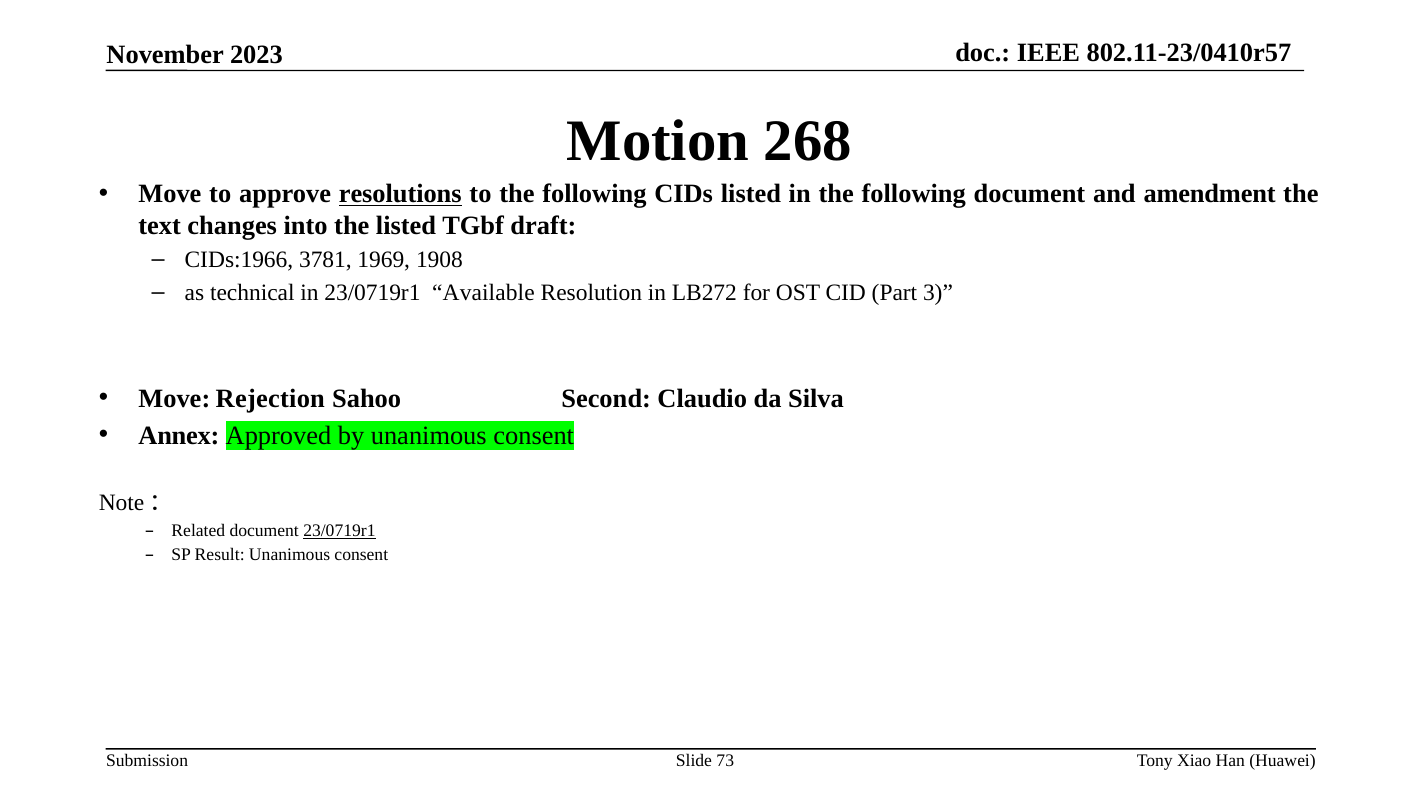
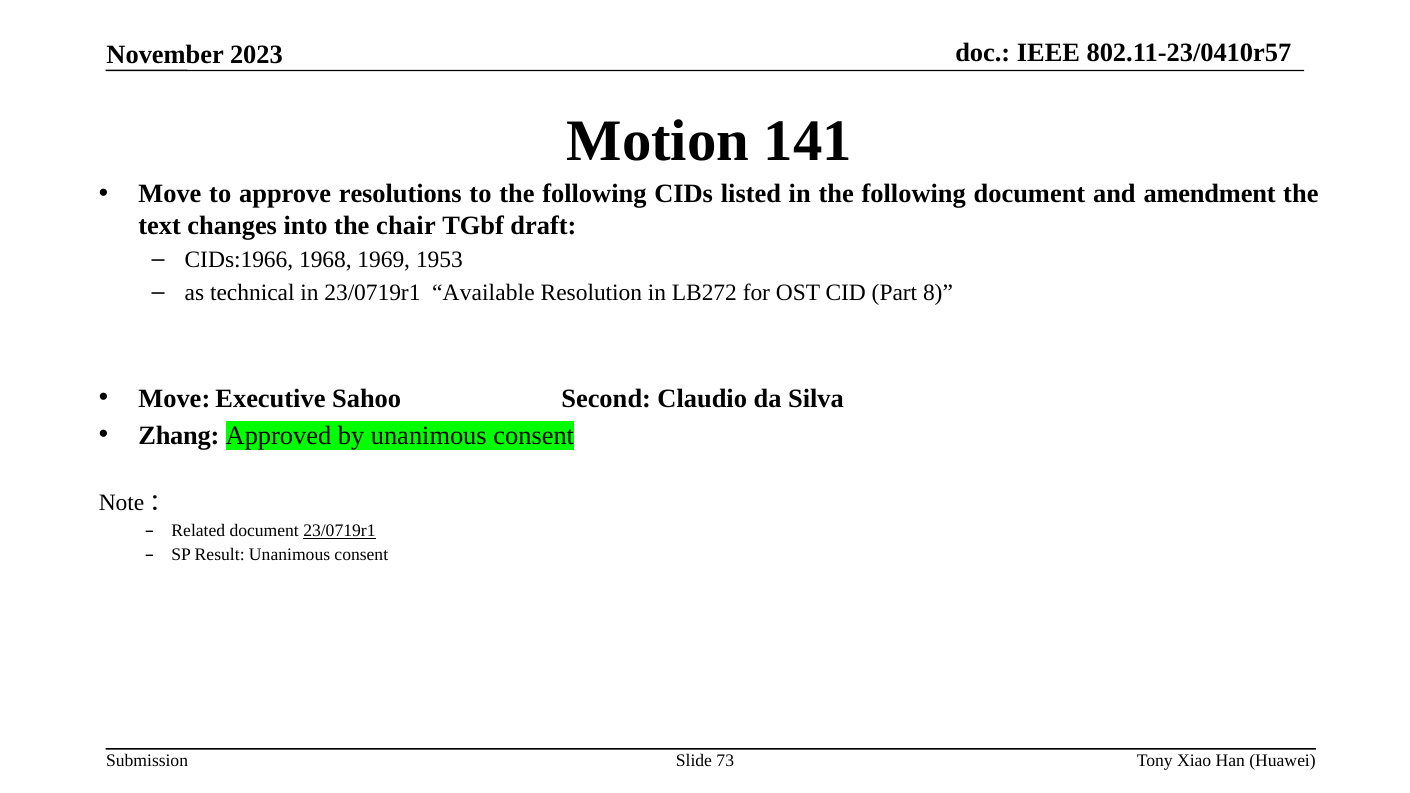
268: 268 -> 141 (808, 142)
resolutions underline: present -> none (400, 194)
the listed: listed -> chair (406, 226)
3781: 3781 -> 1968 (325, 260)
1908: 1908 -> 1953 (439, 260)
3: 3 -> 8 (938, 293)
Rejection: Rejection -> Executive (270, 398)
Annex: Annex -> Zhang (179, 435)
